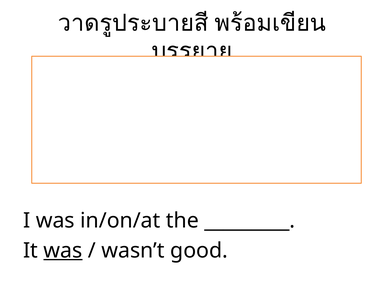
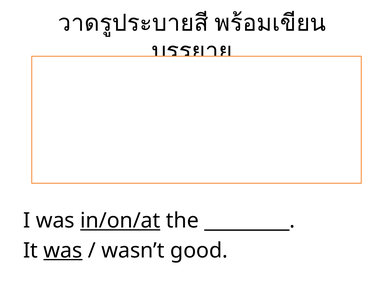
in/on/at underline: none -> present (120, 221)
